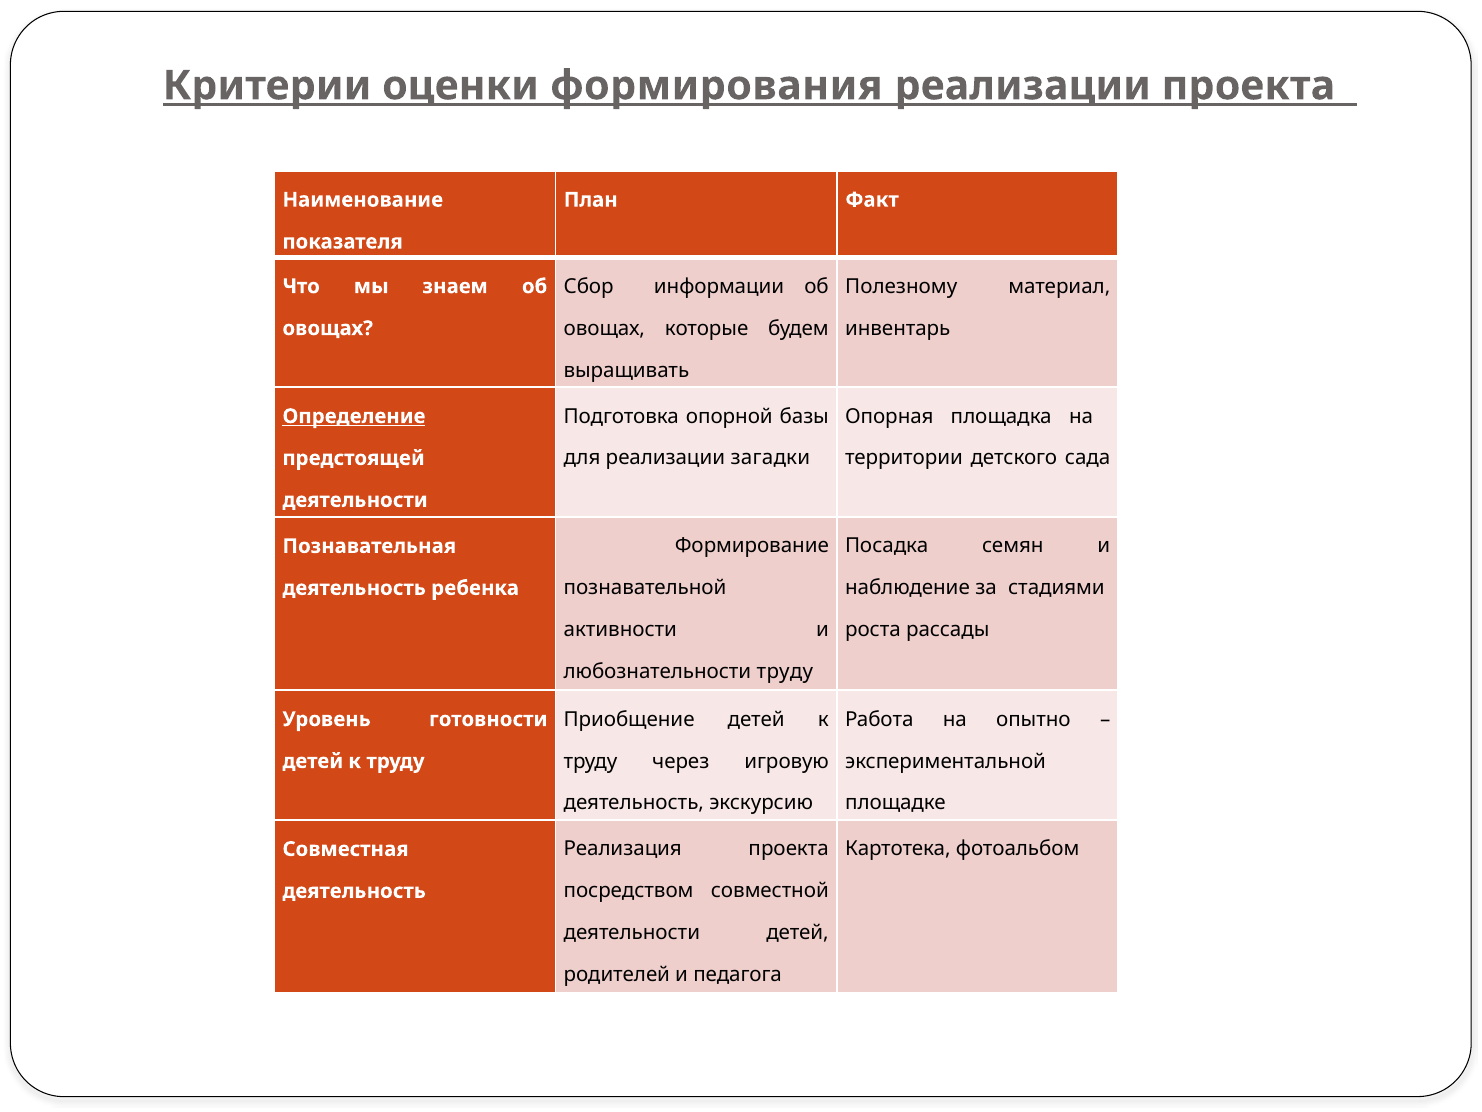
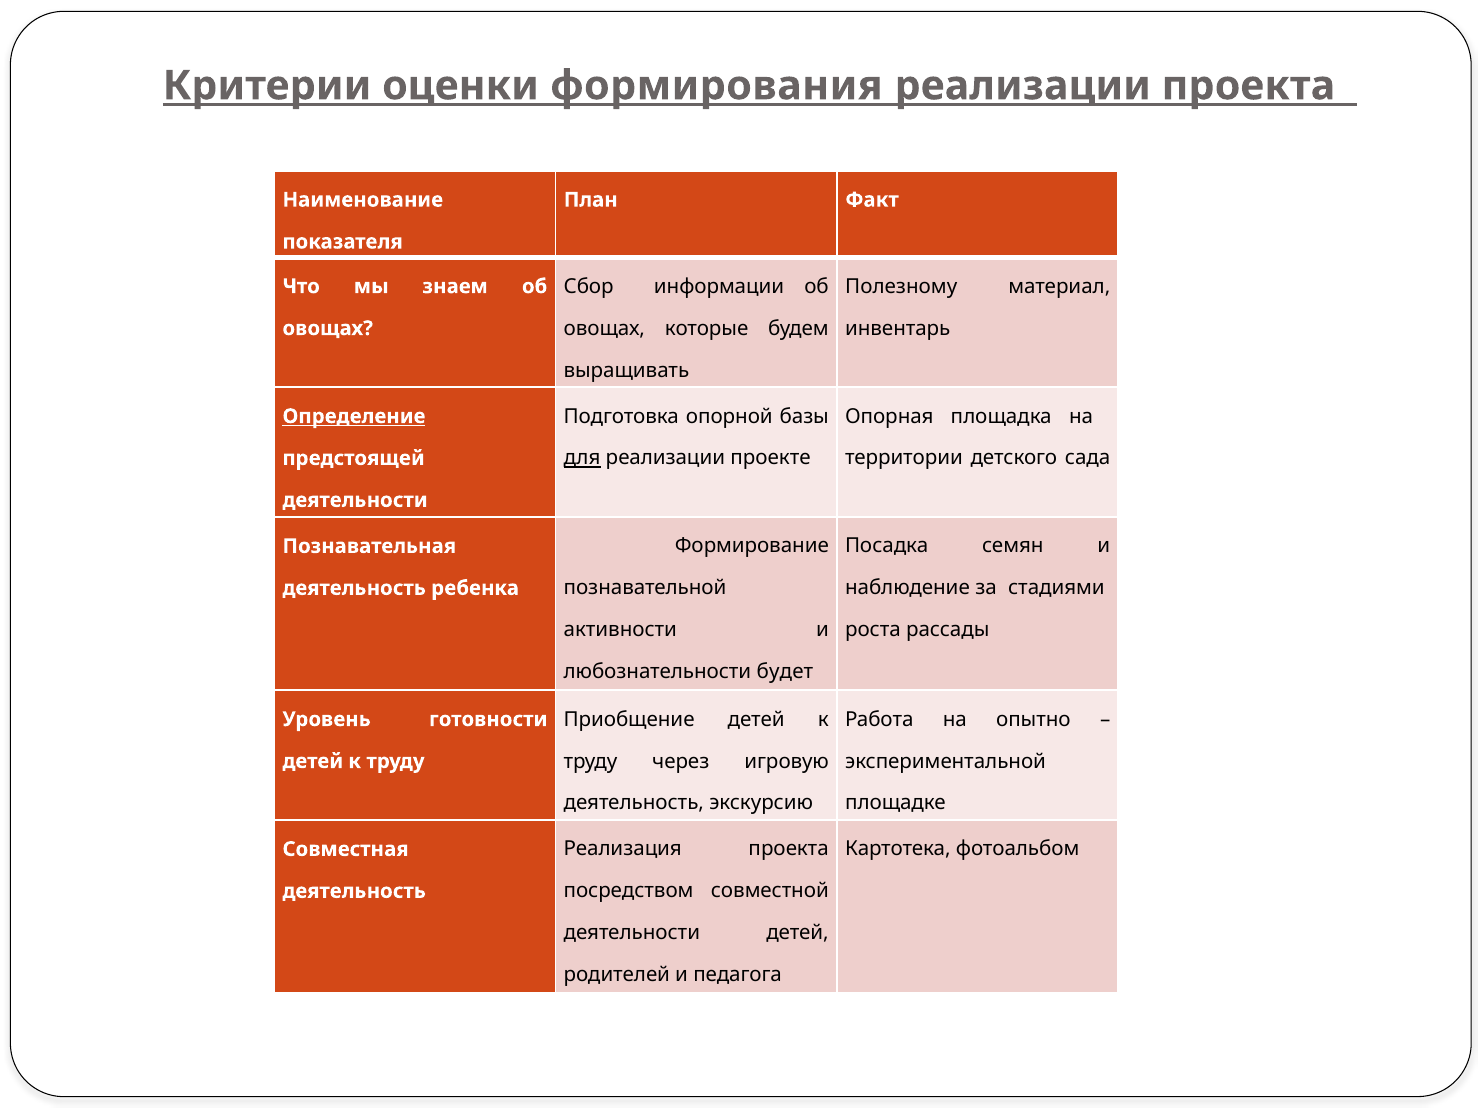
для underline: none -> present (582, 458)
загадки: загадки -> проекте (771, 458)
любознательности труду: труду -> будет (785, 672)
